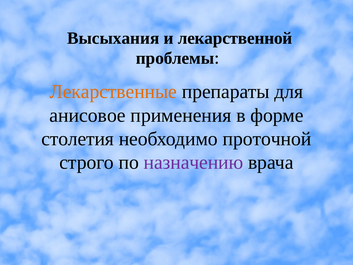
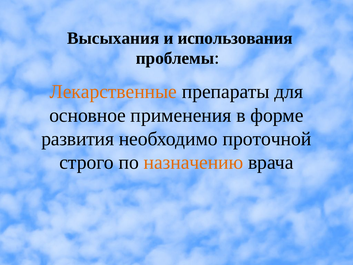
лекарственной: лекарственной -> использования (235, 38)
анисовое: анисовое -> основное (87, 115)
столетия: столетия -> развития (78, 139)
назначению colour: purple -> orange (193, 162)
